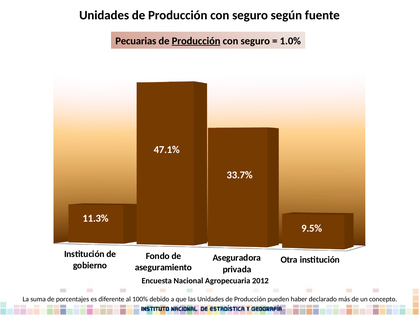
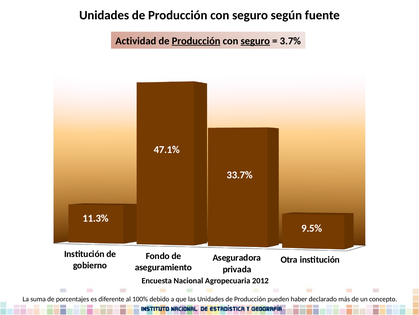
Pecuarias: Pecuarias -> Actividad (136, 41)
seguro underline: none -> present (255, 41)
1.0%: 1.0% -> 3.7% (290, 41)
